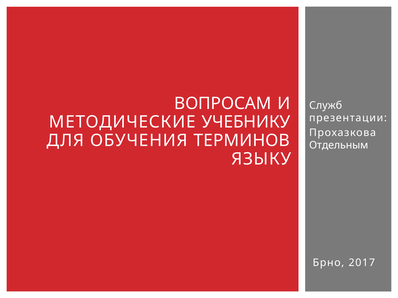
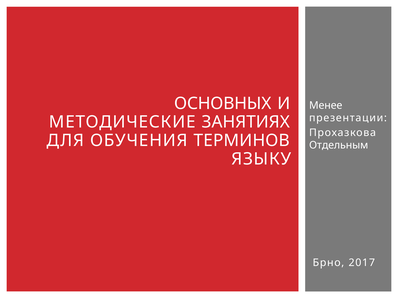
ВОПРОСАМ: ВОПРОСАМ -> ОСНОВНЫХ (223, 104)
Служб: Служб -> Менее (326, 106)
УЧЕБНИКУ: УЧЕБНИКУ -> ЗАНЯТИЯХ (246, 122)
